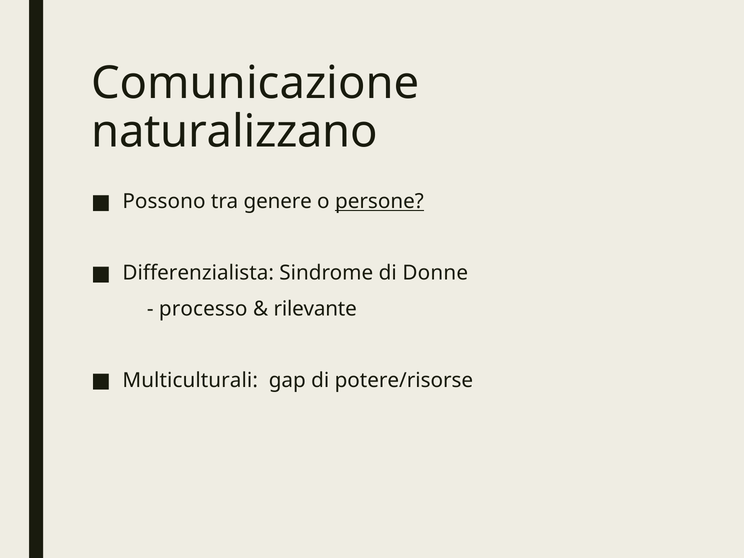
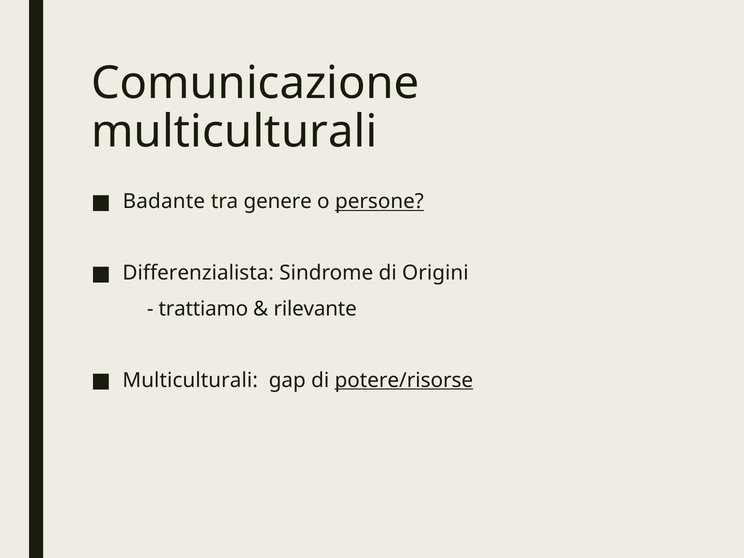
naturalizzano: naturalizzano -> multiculturali (234, 132)
Possono: Possono -> Badante (164, 202)
Donne: Donne -> Origini (435, 273)
processo: processo -> trattiamo (203, 309)
potere/risorse underline: none -> present (404, 380)
